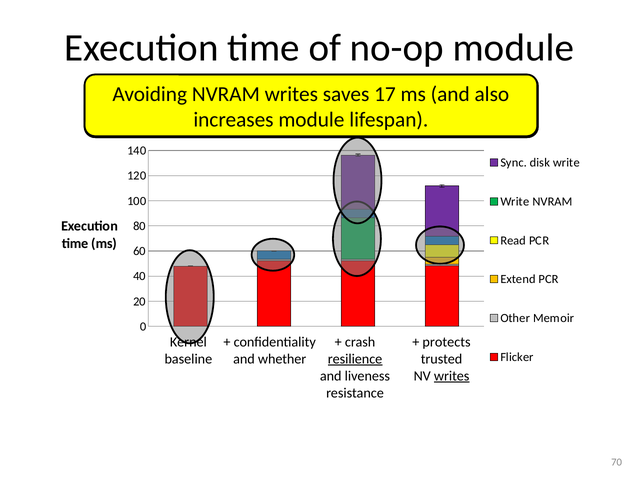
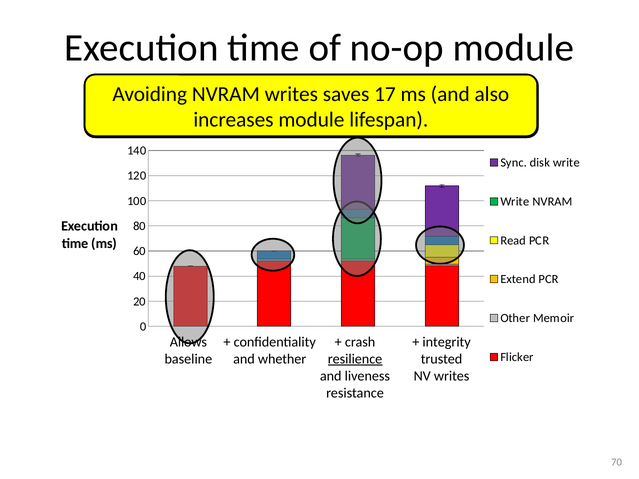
Kernel: Kernel -> Allows (188, 342)
protects: protects -> integrity (447, 342)
writes underline: present -> none (452, 376)
